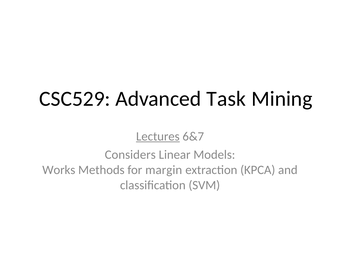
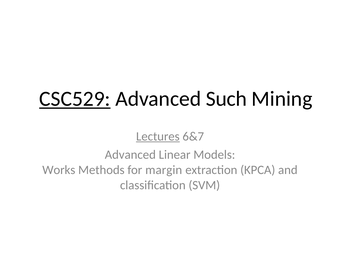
CSC529 underline: none -> present (75, 99)
Task: Task -> Such (226, 99)
Considers: Considers -> Advanced (130, 155)
